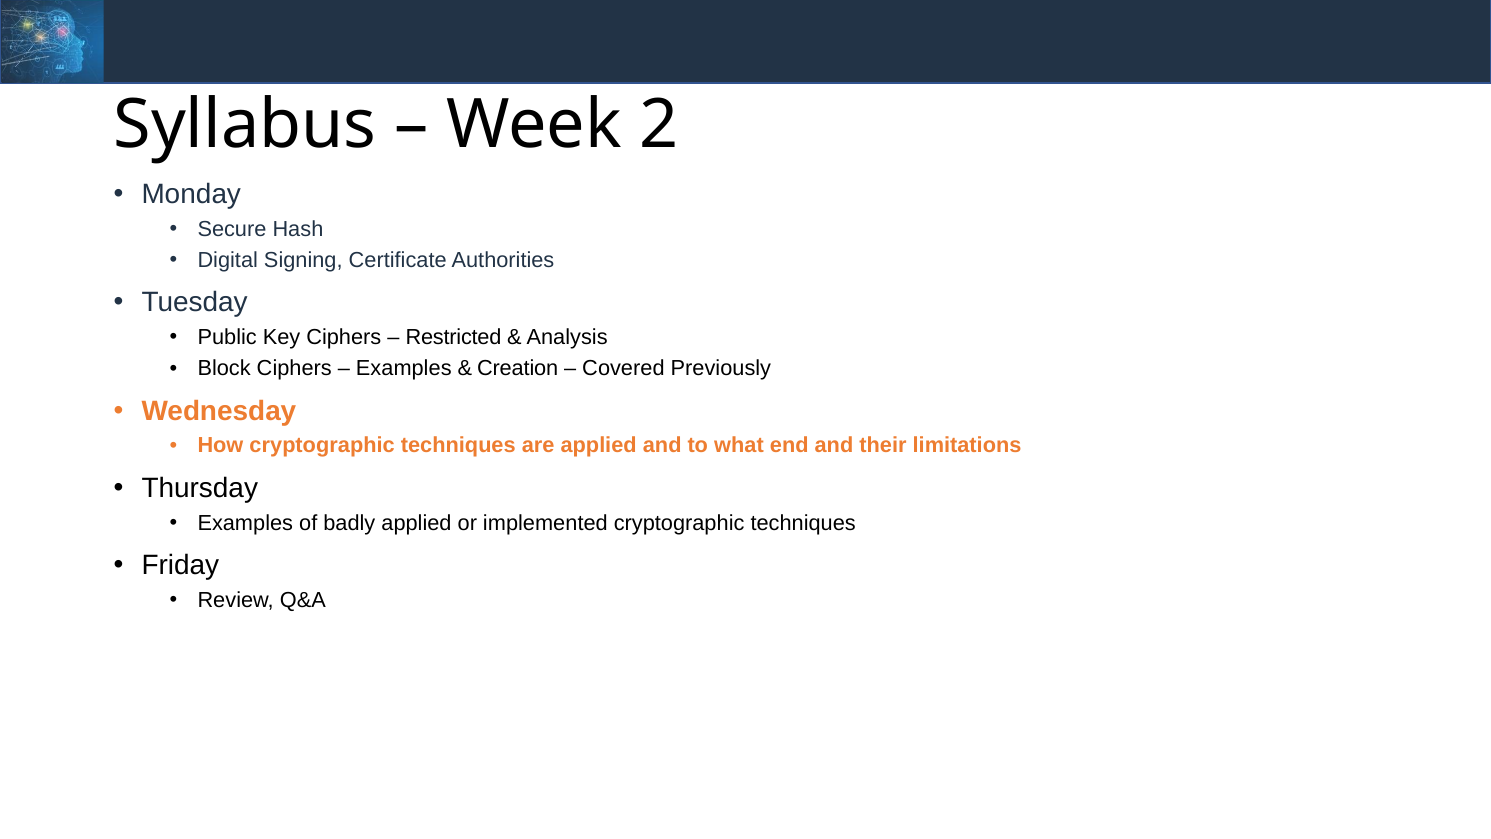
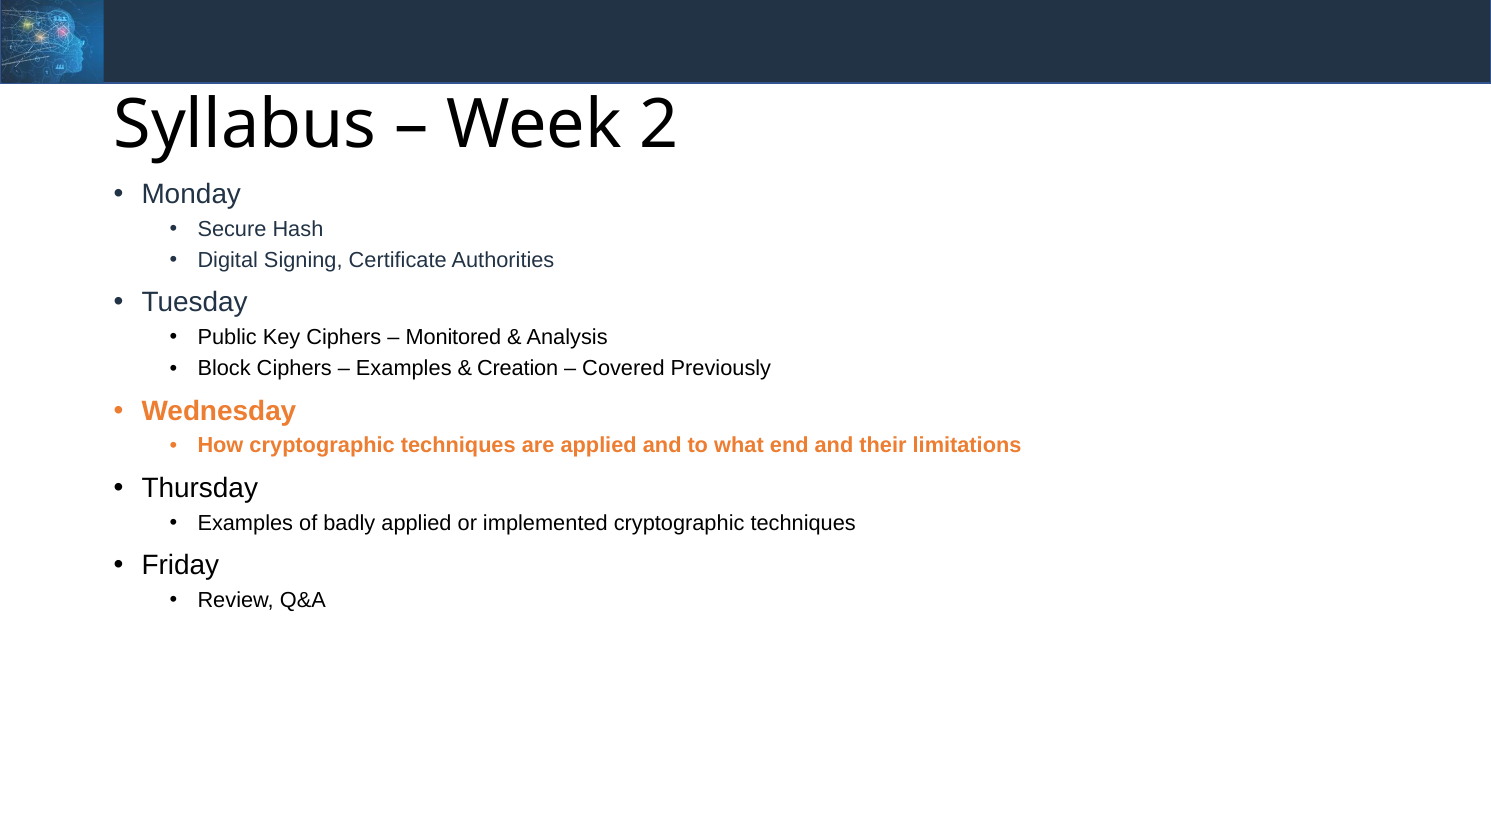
Restricted: Restricted -> Monitored (453, 337)
